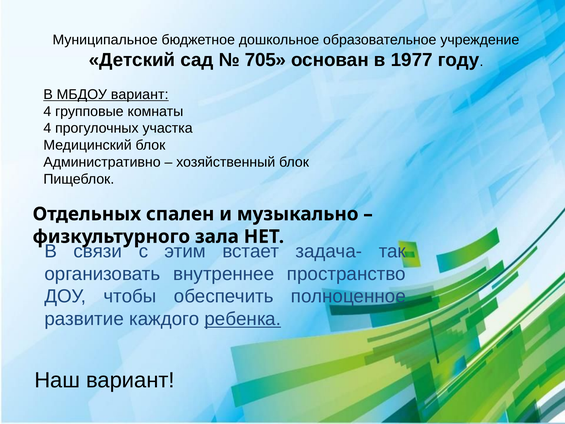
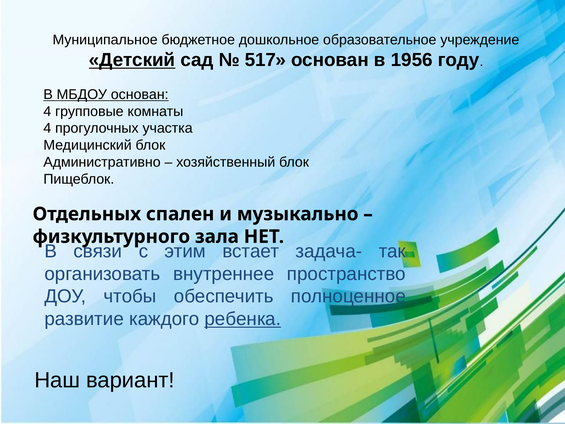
Детский underline: none -> present (132, 60)
705: 705 -> 517 (265, 60)
1977: 1977 -> 1956 (412, 60)
МБДОУ вариант: вариант -> основан (140, 94)
